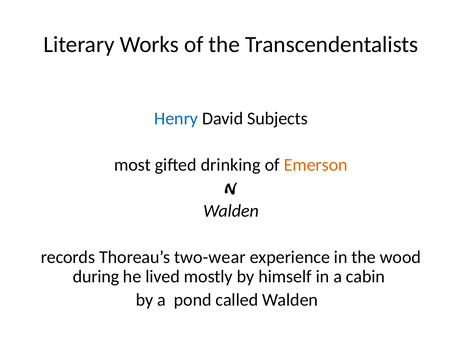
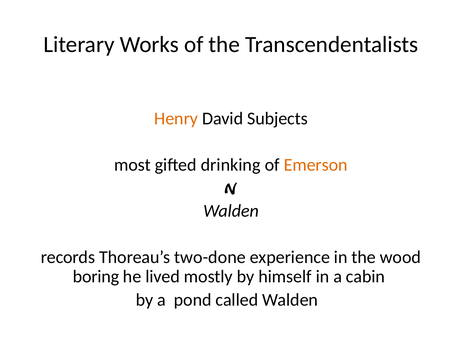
Henry colour: blue -> orange (176, 118)
two-wear: two-wear -> two-done (210, 257)
during: during -> boring (96, 276)
